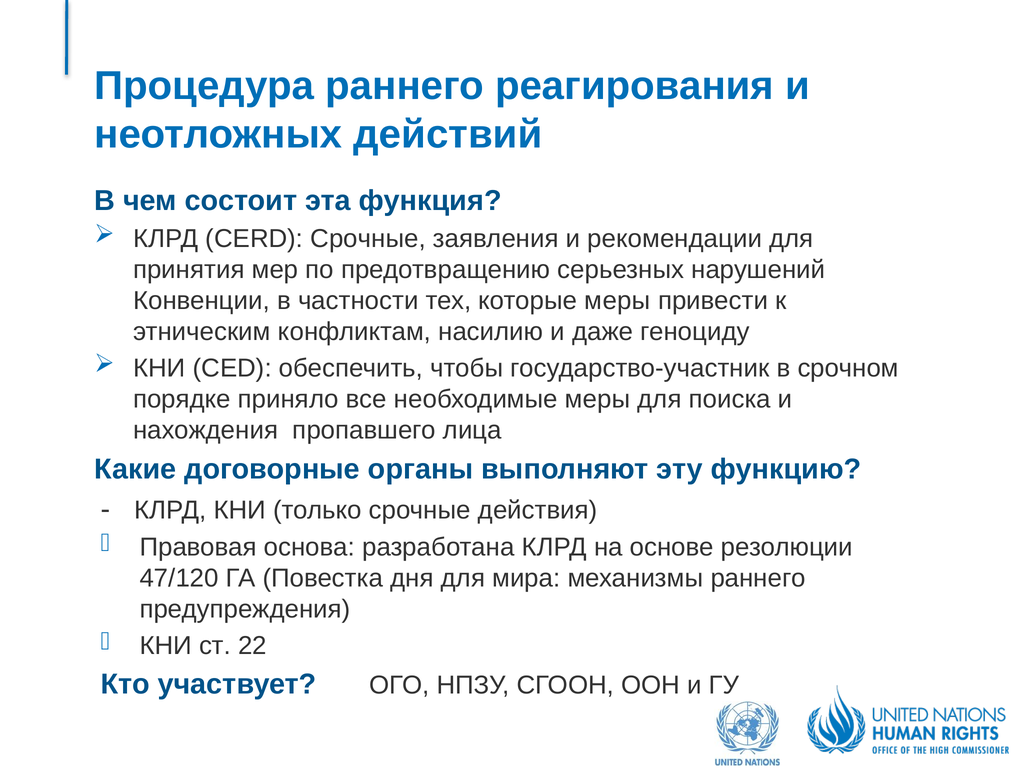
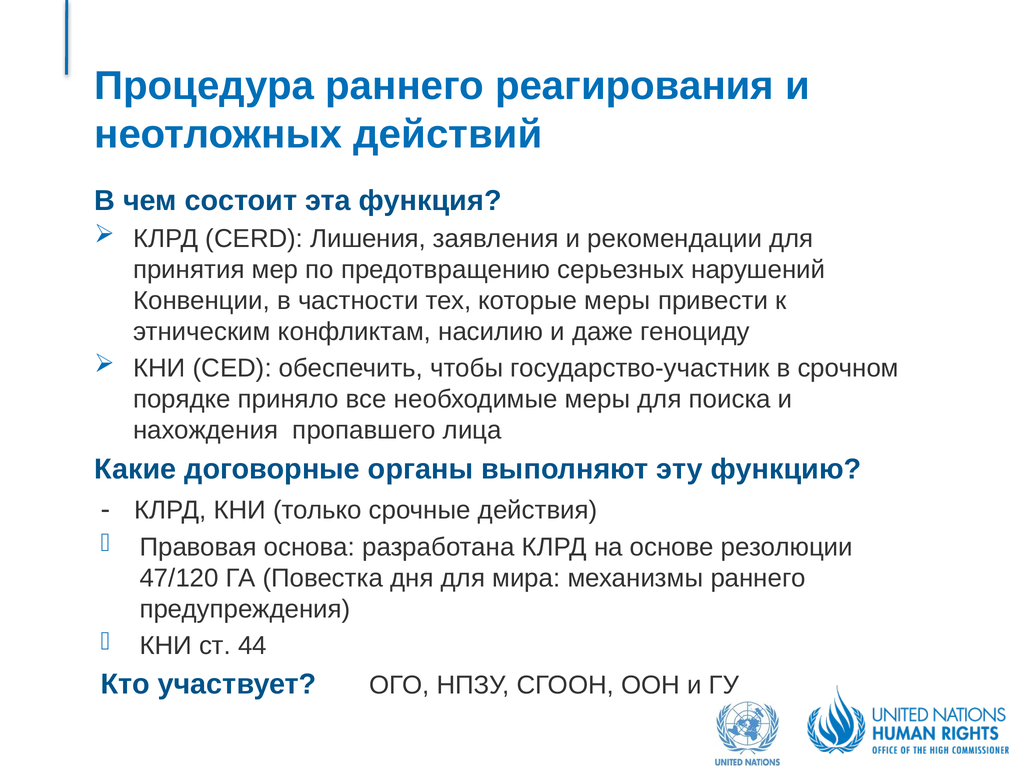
CERD Срочные: Срочные -> Лишения (368, 239)
22: 22 -> 44 (252, 646)
